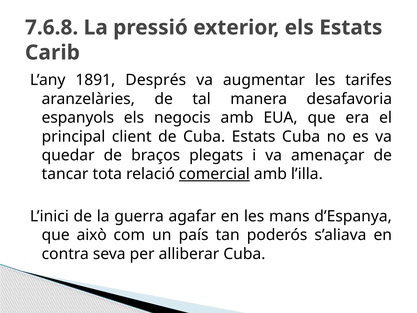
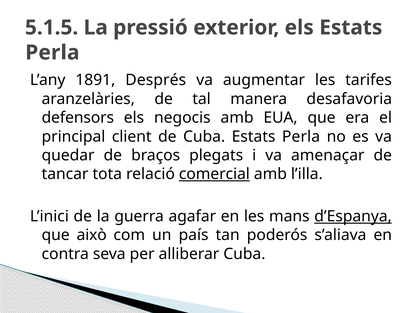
7.6.8: 7.6.8 -> 5.1.5 (52, 28)
Carib: Carib -> Perla (52, 53)
espanyols: espanyols -> defensors (78, 118)
Cuba Estats Cuba: Cuba -> Perla (301, 136)
d’Espanya underline: none -> present (353, 216)
